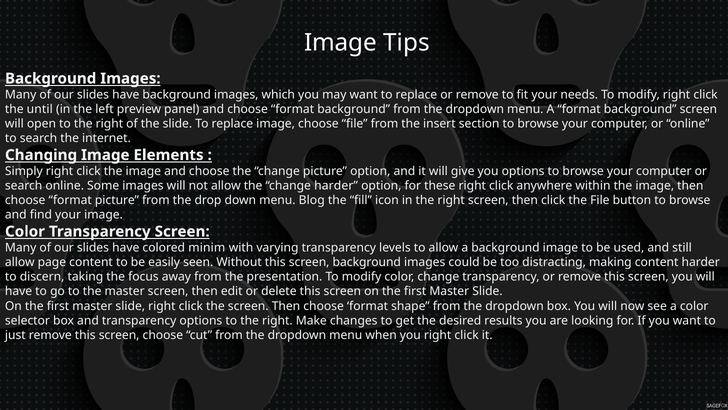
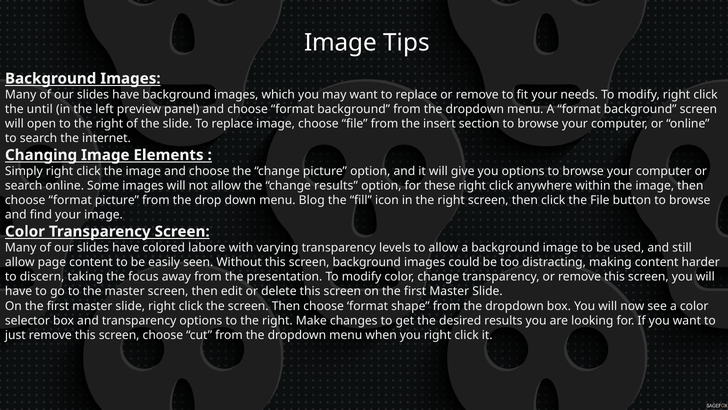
change harder: harder -> results (336, 186)
minim: minim -> labore (207, 247)
